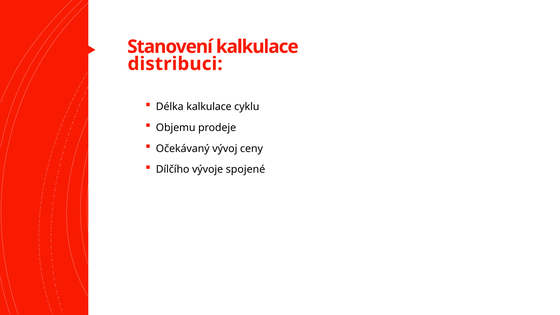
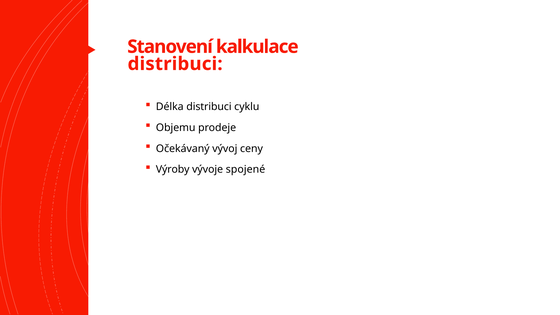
Délka kalkulace: kalkulace -> distribuci (209, 107)
Dílčího: Dílčího -> Výroby (173, 170)
